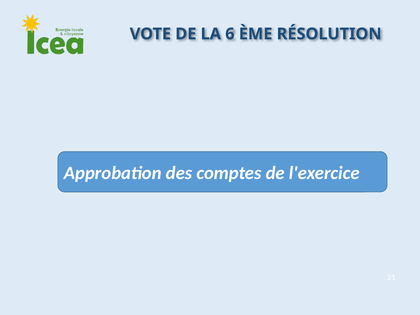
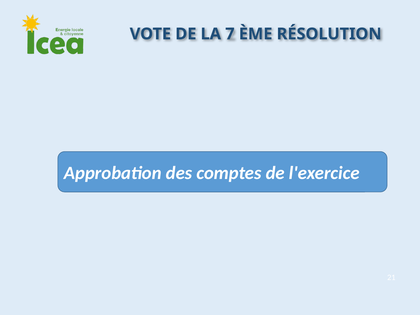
6: 6 -> 7 (230, 34)
